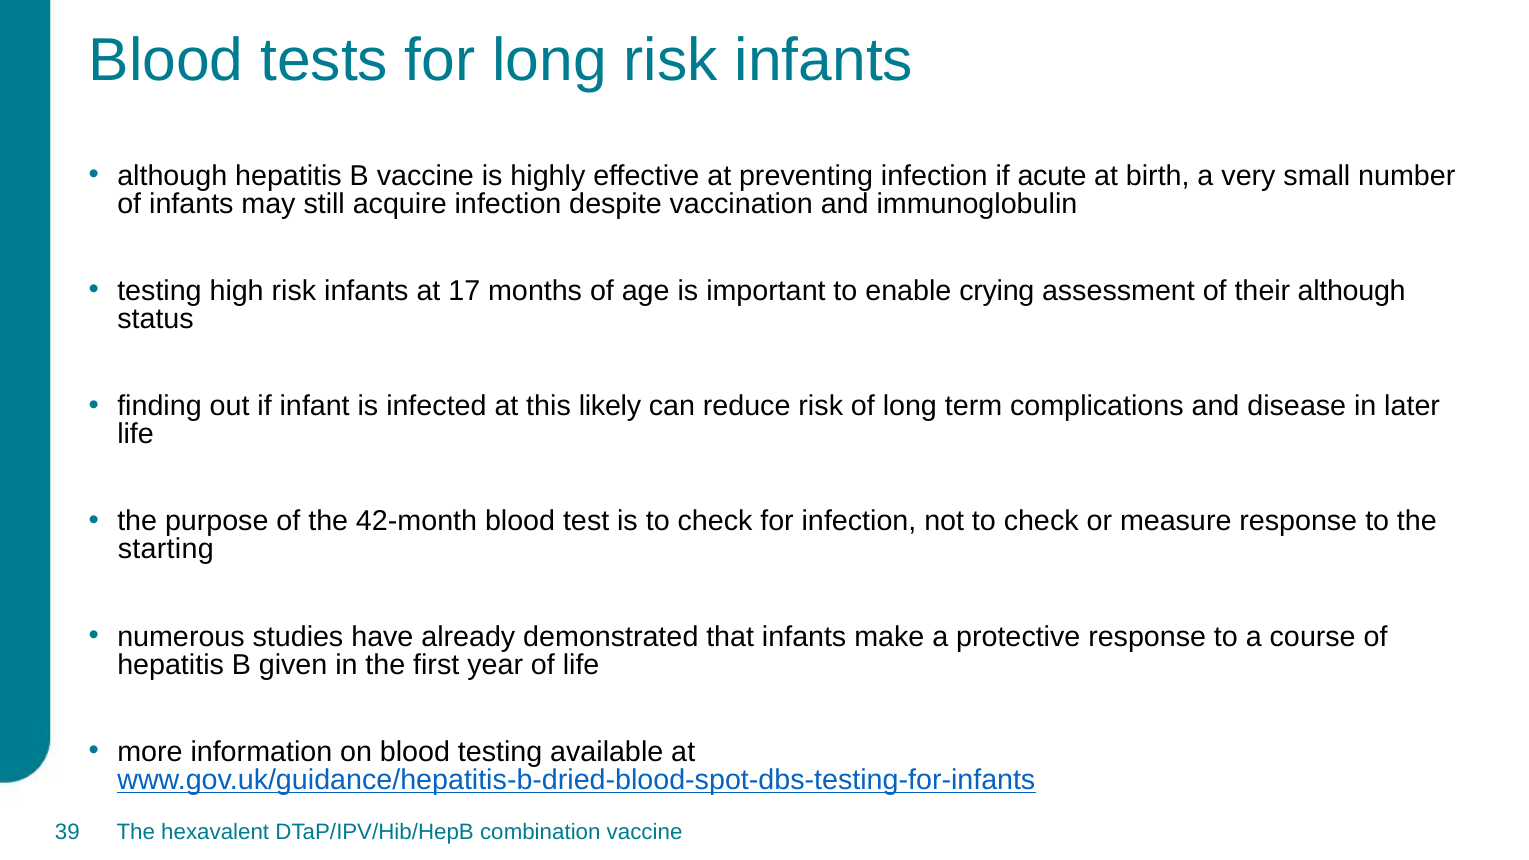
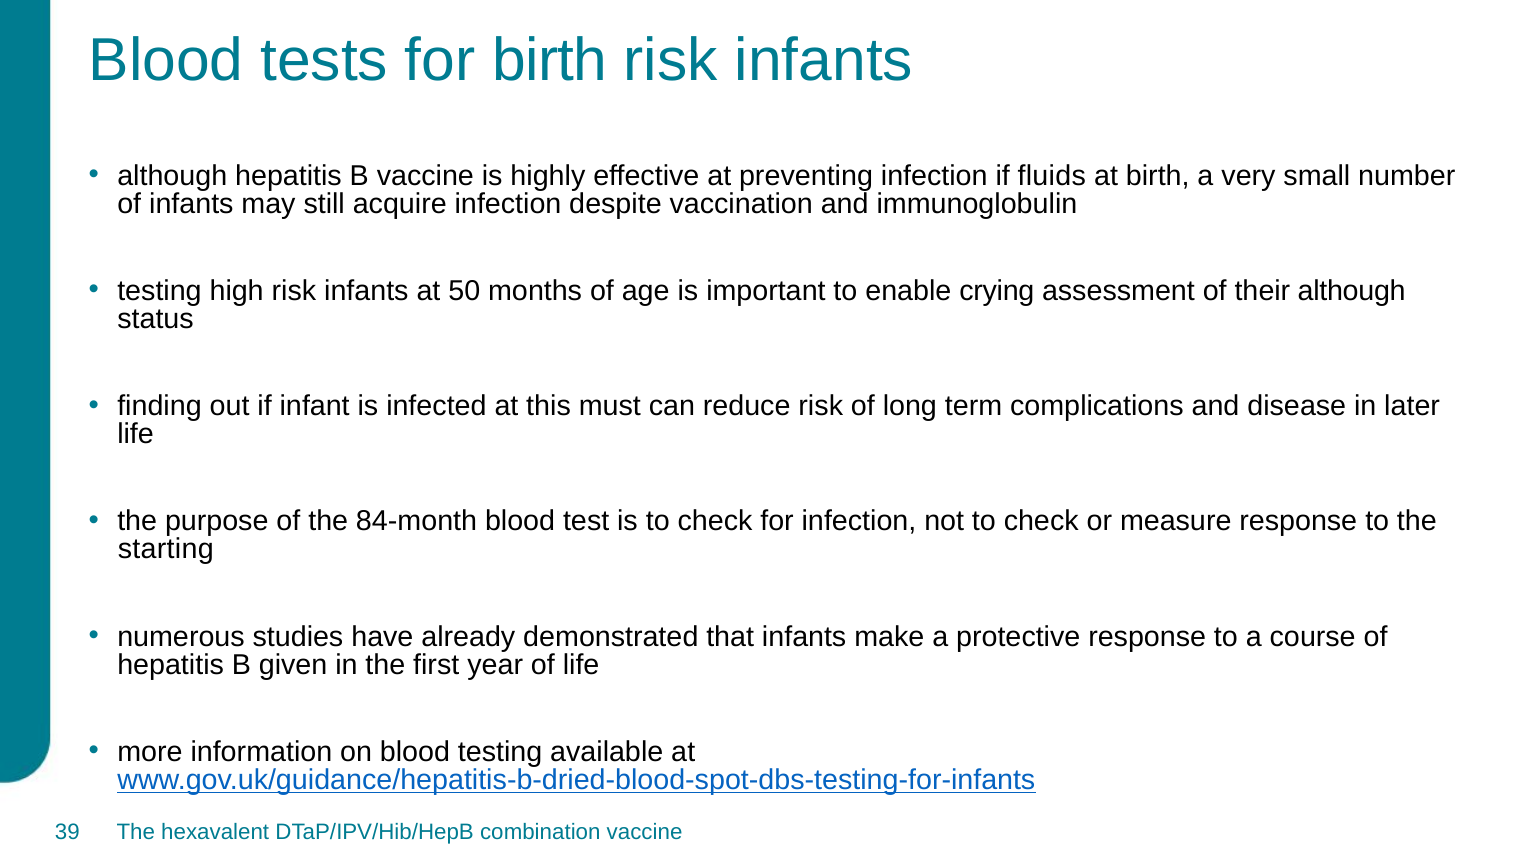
for long: long -> birth (550, 61)
acute: acute -> fluids (1052, 176)
17: 17 -> 50 (464, 291)
likely: likely -> must (610, 406)
42-month: 42-month -> 84-month (417, 522)
